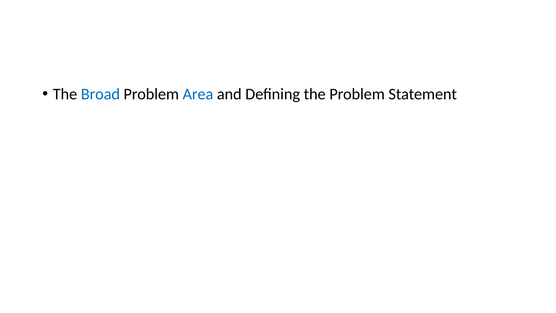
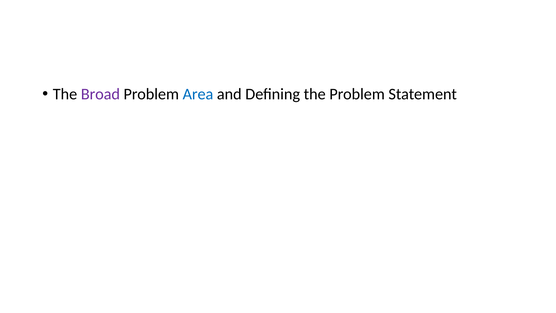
Broad colour: blue -> purple (100, 94)
